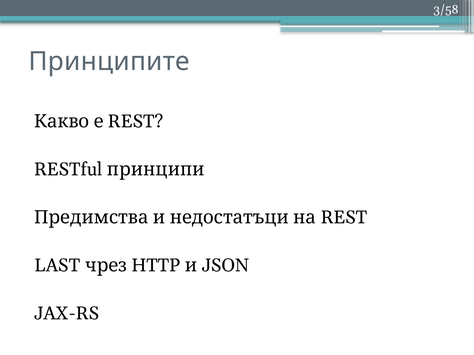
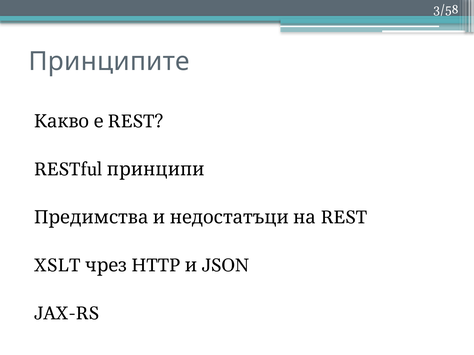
LAST: LAST -> XSLT (57, 266)
